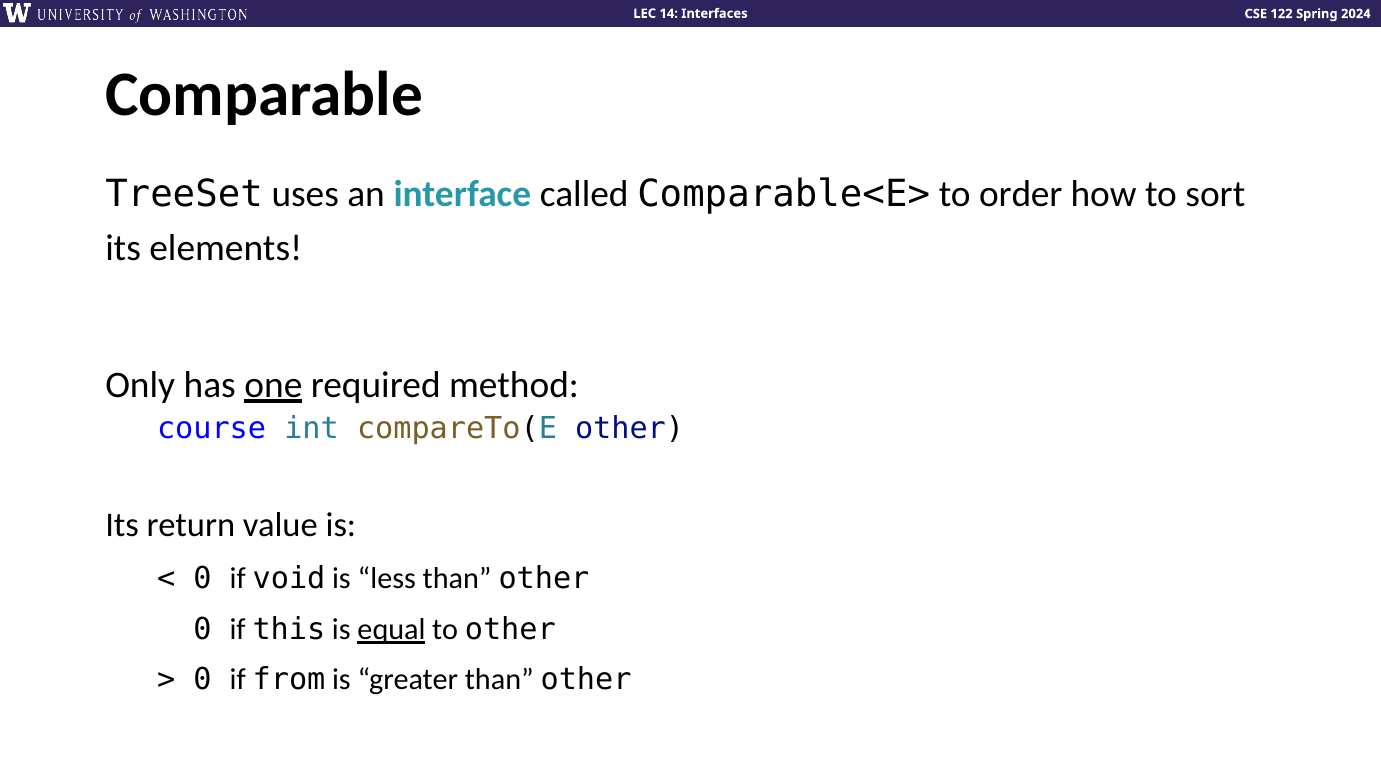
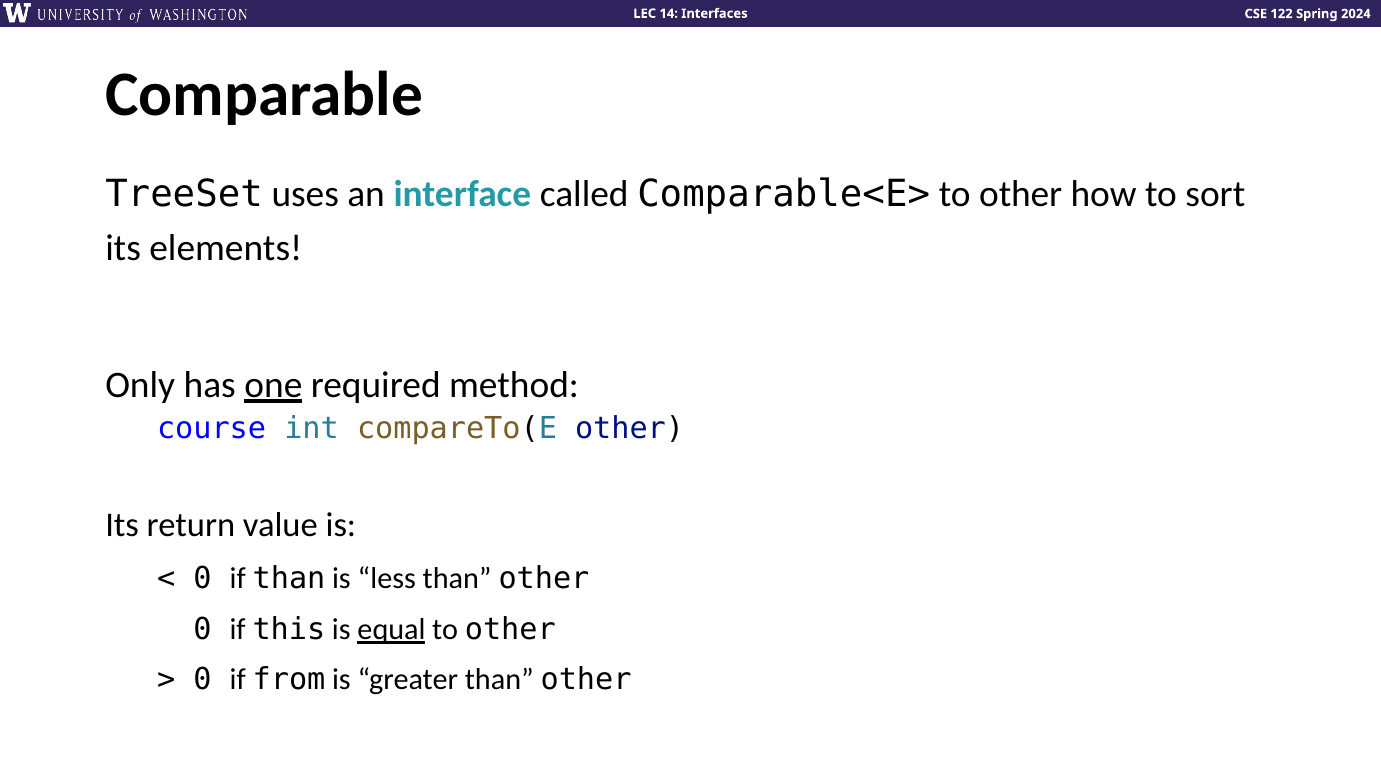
Comparable<E> to order: order -> other (1021, 195)
if void: void -> than (289, 578)
